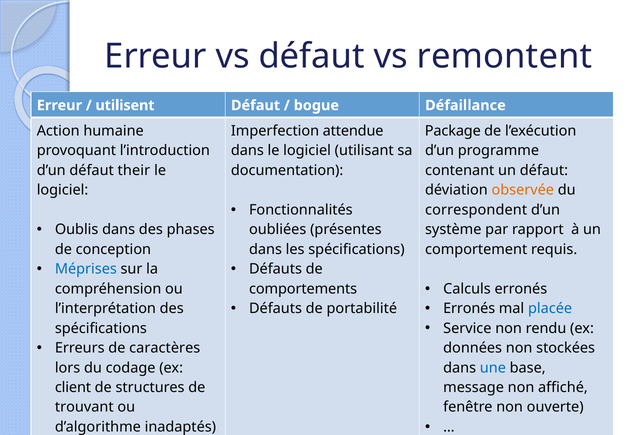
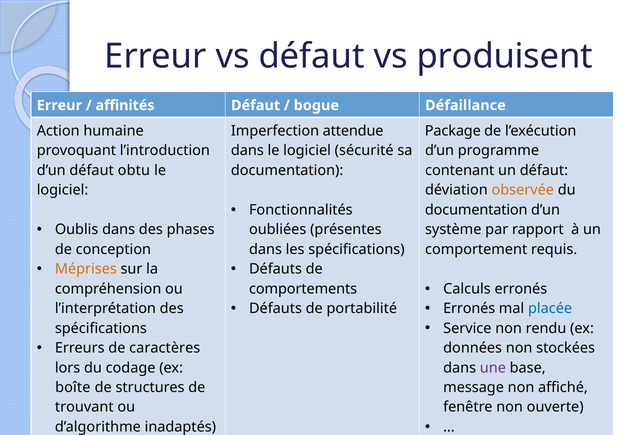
remontent: remontent -> produisent (505, 56)
utilisent: utilisent -> affinités (125, 105)
utilisant: utilisant -> sécurité (364, 151)
their: their -> obtu (134, 170)
correspondent: correspondent -> documentation (476, 210)
Méprises colour: blue -> orange (86, 269)
une colour: blue -> purple (493, 368)
client: client -> boîte (73, 387)
